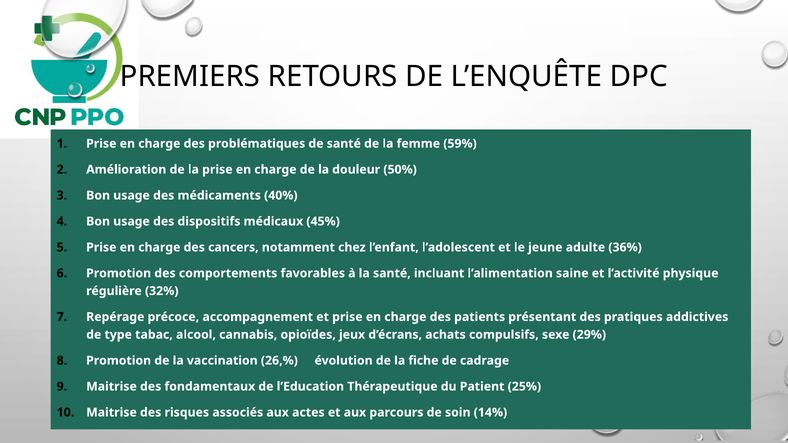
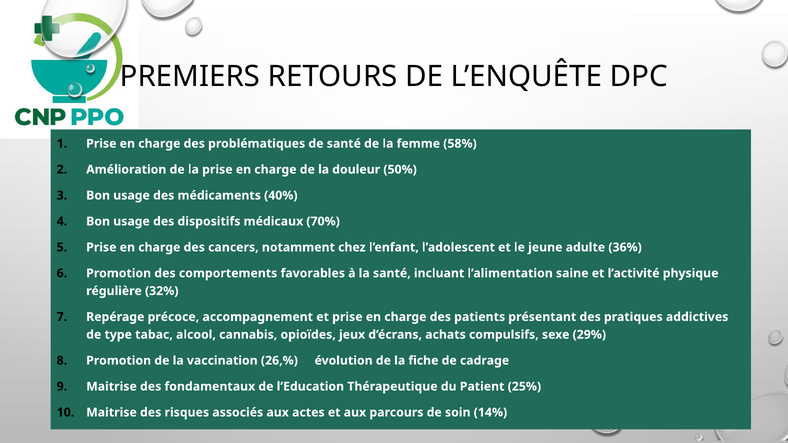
59%: 59% -> 58% (460, 144)
45%: 45% -> 70% (323, 222)
